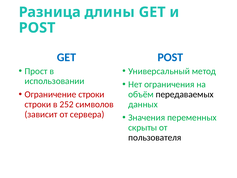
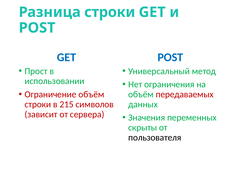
Разница длины: длины -> строки (110, 12)
Ограничение строки: строки -> объём (91, 94)
передаваемых colour: black -> red (185, 94)
252: 252 -> 215 (67, 104)
